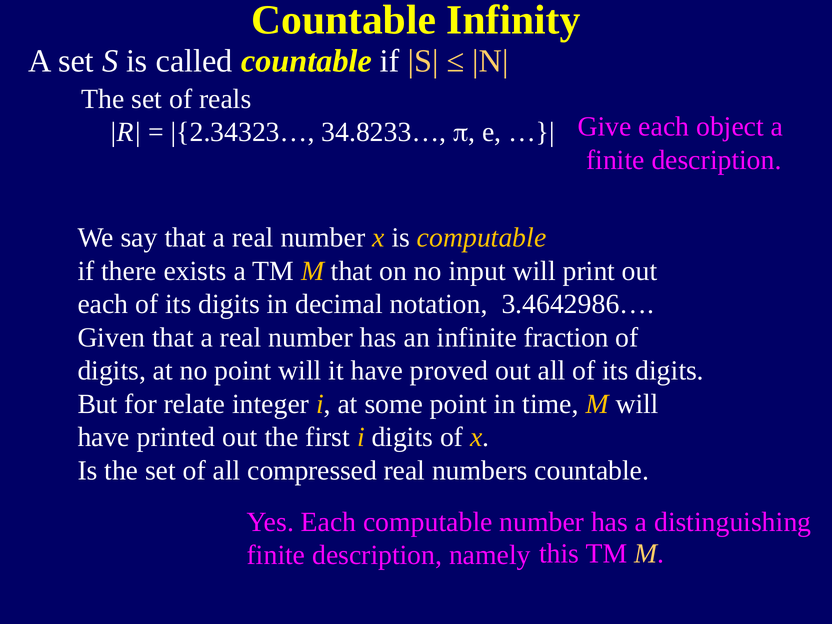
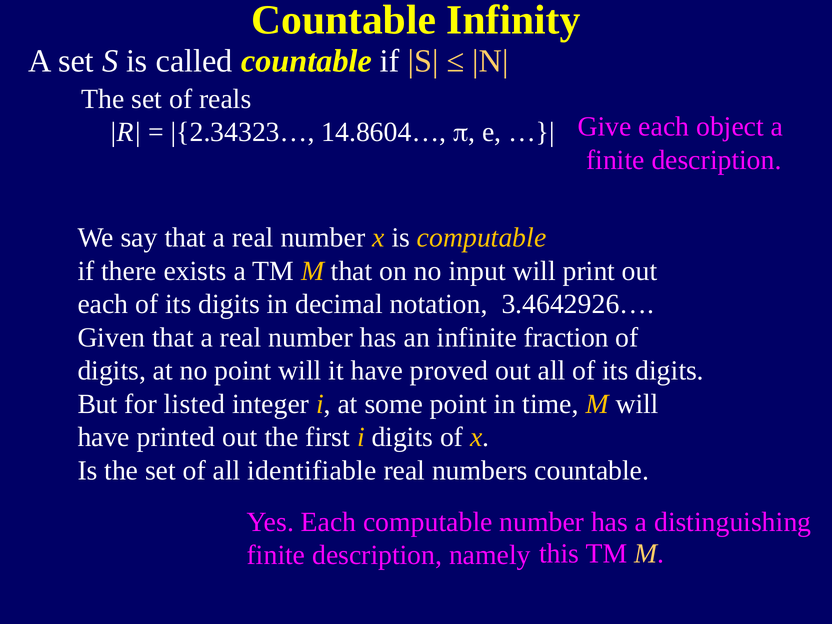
34.8233…: 34.8233… -> 14.8604… (384, 132)
3.4642986…: 3.4642986… -> 3.4642926… (578, 304)
relate: relate -> listed (194, 404)
compressed: compressed -> identifiable (312, 471)
